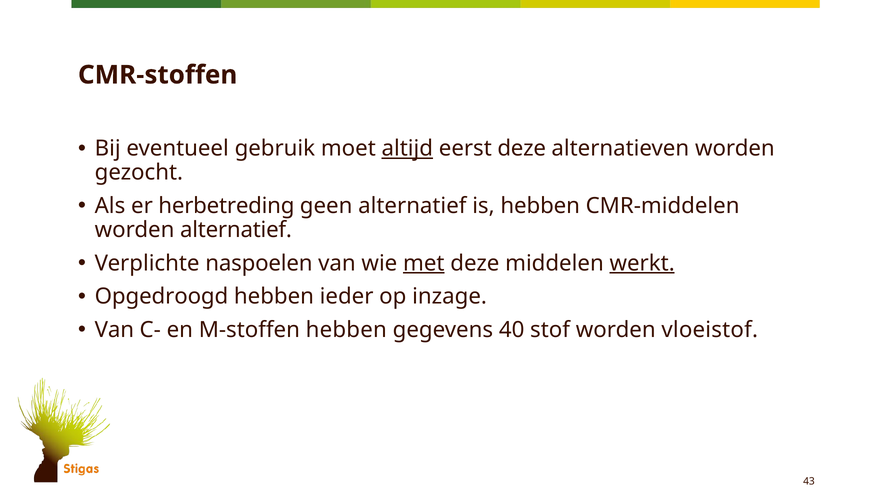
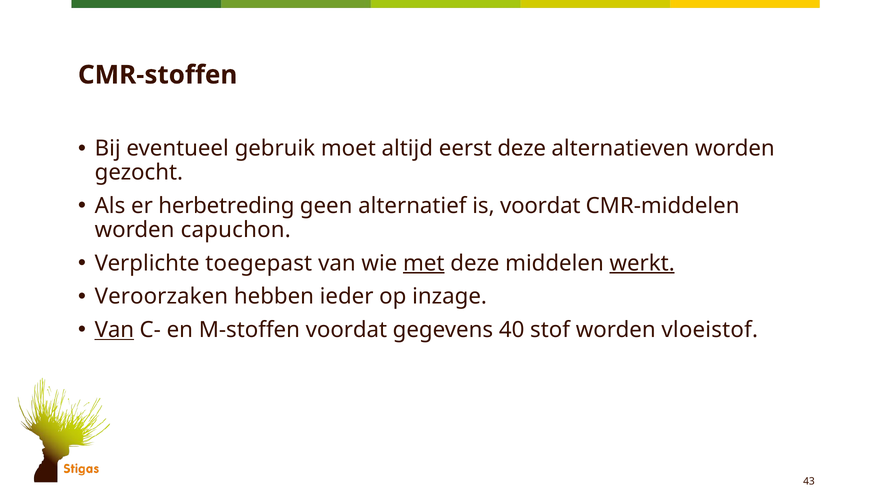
altijd underline: present -> none (407, 149)
is hebben: hebben -> voordat (540, 206)
worden alternatief: alternatief -> capuchon (236, 230)
naspoelen: naspoelen -> toegepast (259, 263)
Opgedroogd: Opgedroogd -> Veroorzaken (161, 297)
Van underline: none -> present (114, 330)
M-stoffen hebben: hebben -> voordat (346, 330)
